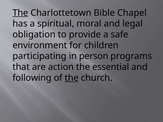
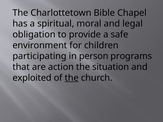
The underline: present -> none (20, 13)
essential: essential -> situation (111, 67)
following: following -> exploited (32, 78)
